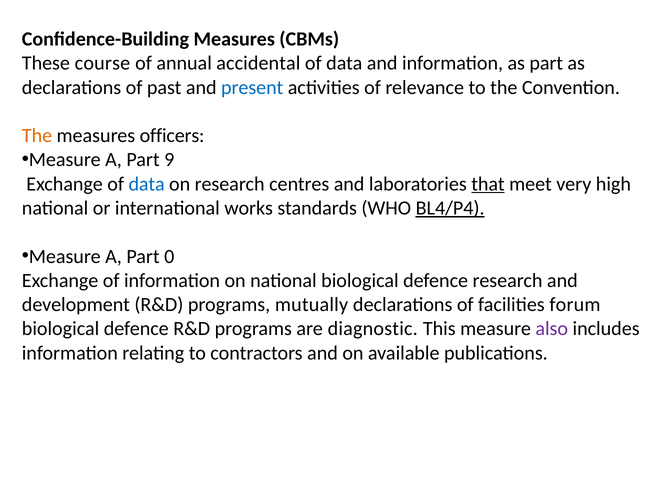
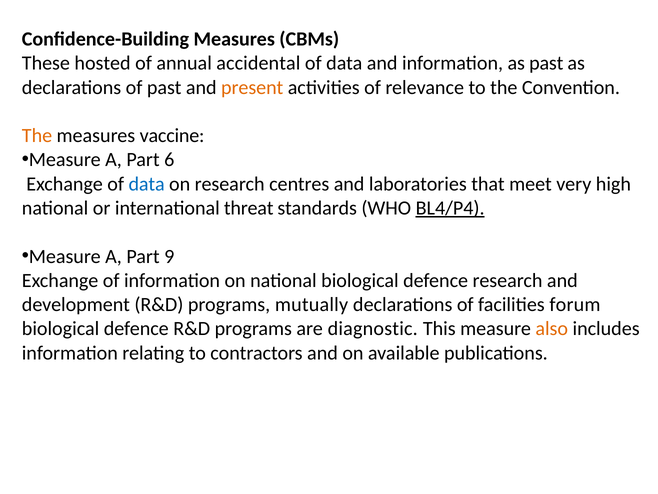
course: course -> hosted (103, 63)
as part: part -> past (546, 63)
present colour: blue -> orange (252, 87)
officers: officers -> vaccine (172, 136)
9: 9 -> 6 (169, 160)
that underline: present -> none (488, 184)
works: works -> threat (249, 208)
0: 0 -> 9 (169, 256)
also colour: purple -> orange (552, 329)
